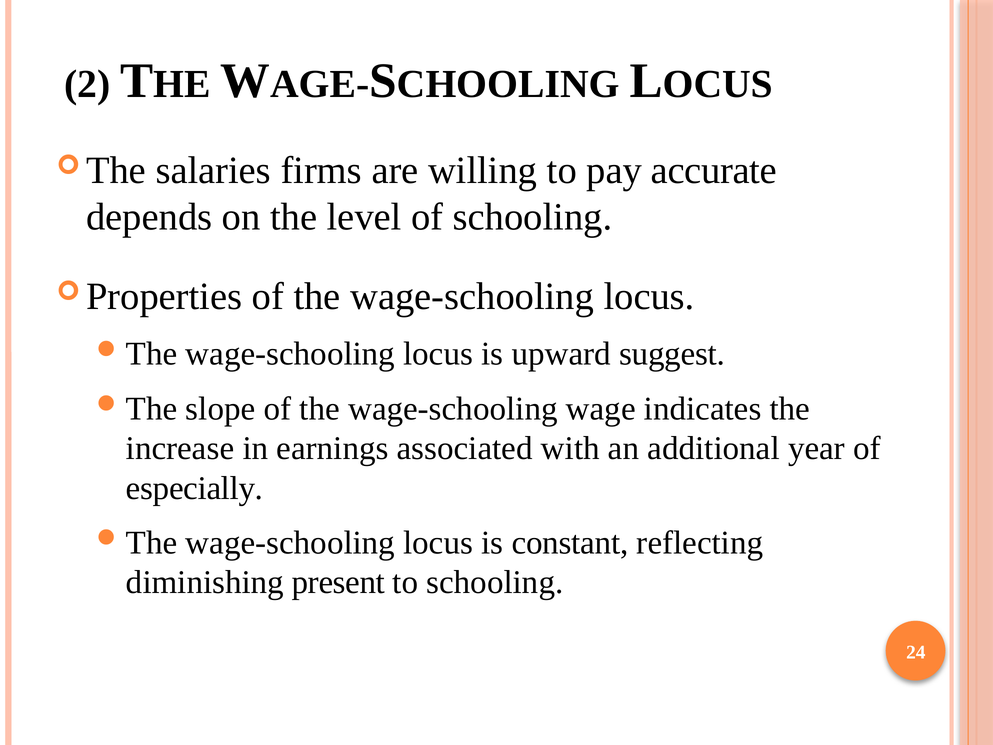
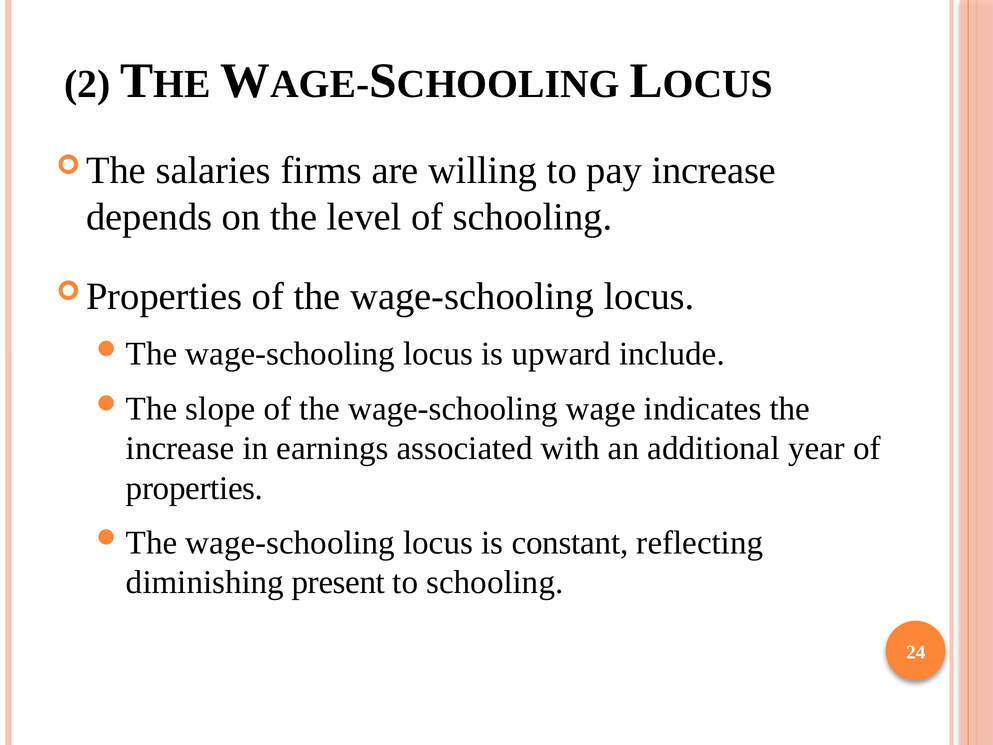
pay accurate: accurate -> increase (714, 170)
suggest: suggest -> include (672, 354)
especially: especially -> properties (195, 488)
